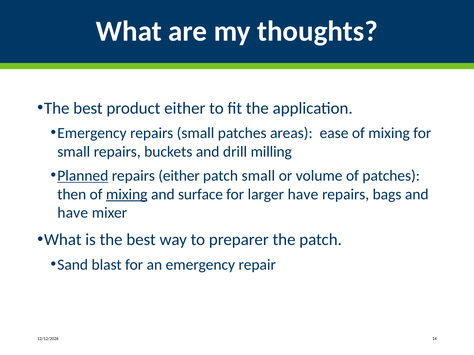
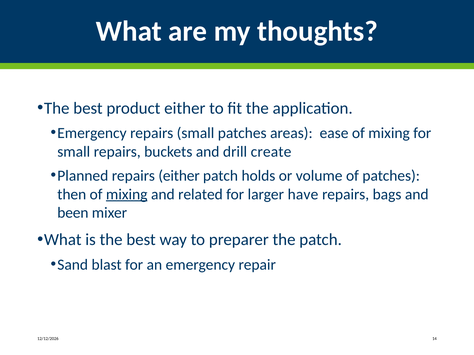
milling: milling -> create (271, 152)
Planned underline: present -> none (83, 176)
patch small: small -> holds (258, 176)
surface: surface -> related (200, 195)
have: have -> been (73, 213)
